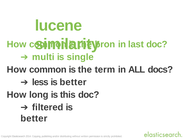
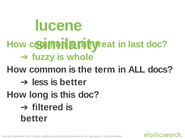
bron: bron -> treat (105, 44)
multi: multi -> fuzzy (43, 57)
single: single -> whole (80, 57)
